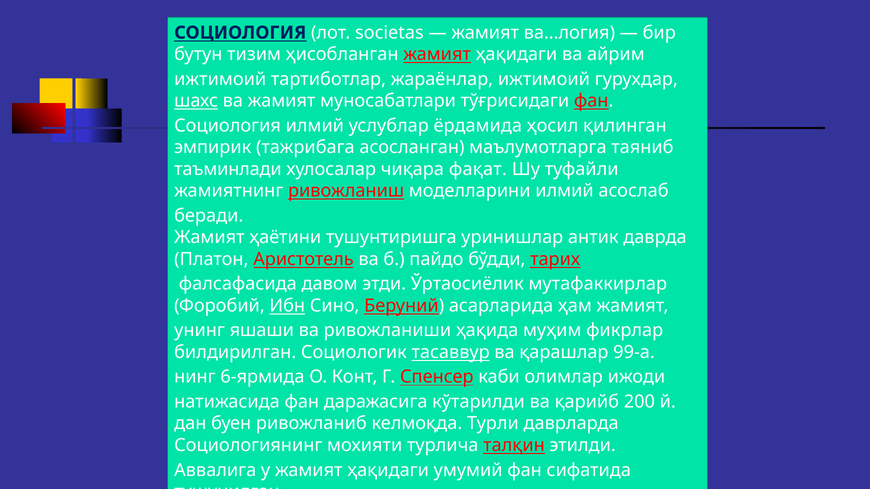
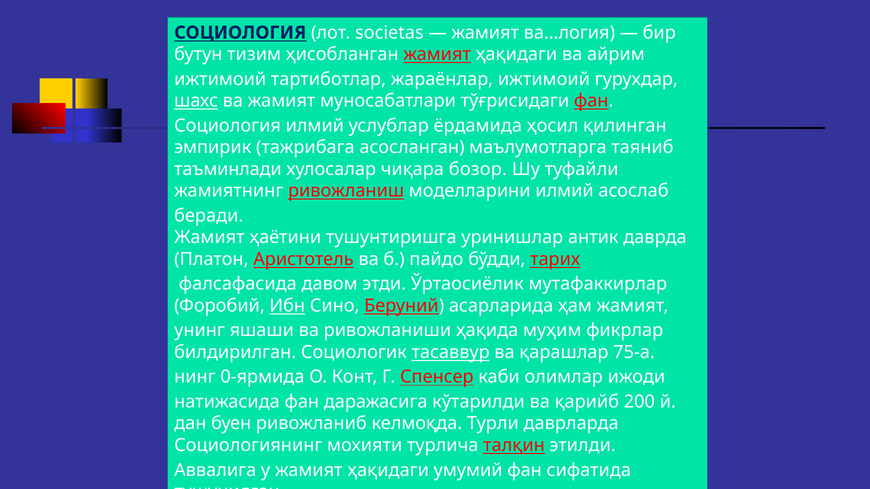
фақат: фақат -> бозор (478, 169)
99-а: 99-а -> 75-а (634, 353)
6-ярмида: 6-ярмида -> 0-ярмида (262, 377)
